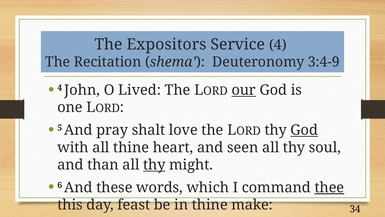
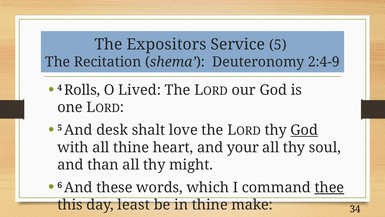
Service 4: 4 -> 5 (278, 45)
3:4-9: 3:4-9 -> 2:4-9 (324, 62)
John: John -> Rolls (82, 90)
our underline: present -> none (244, 90)
pray: pray -> desk (112, 130)
seen: seen -> your (243, 147)
thy underline: present -> none (154, 165)
feast: feast -> least (134, 204)
